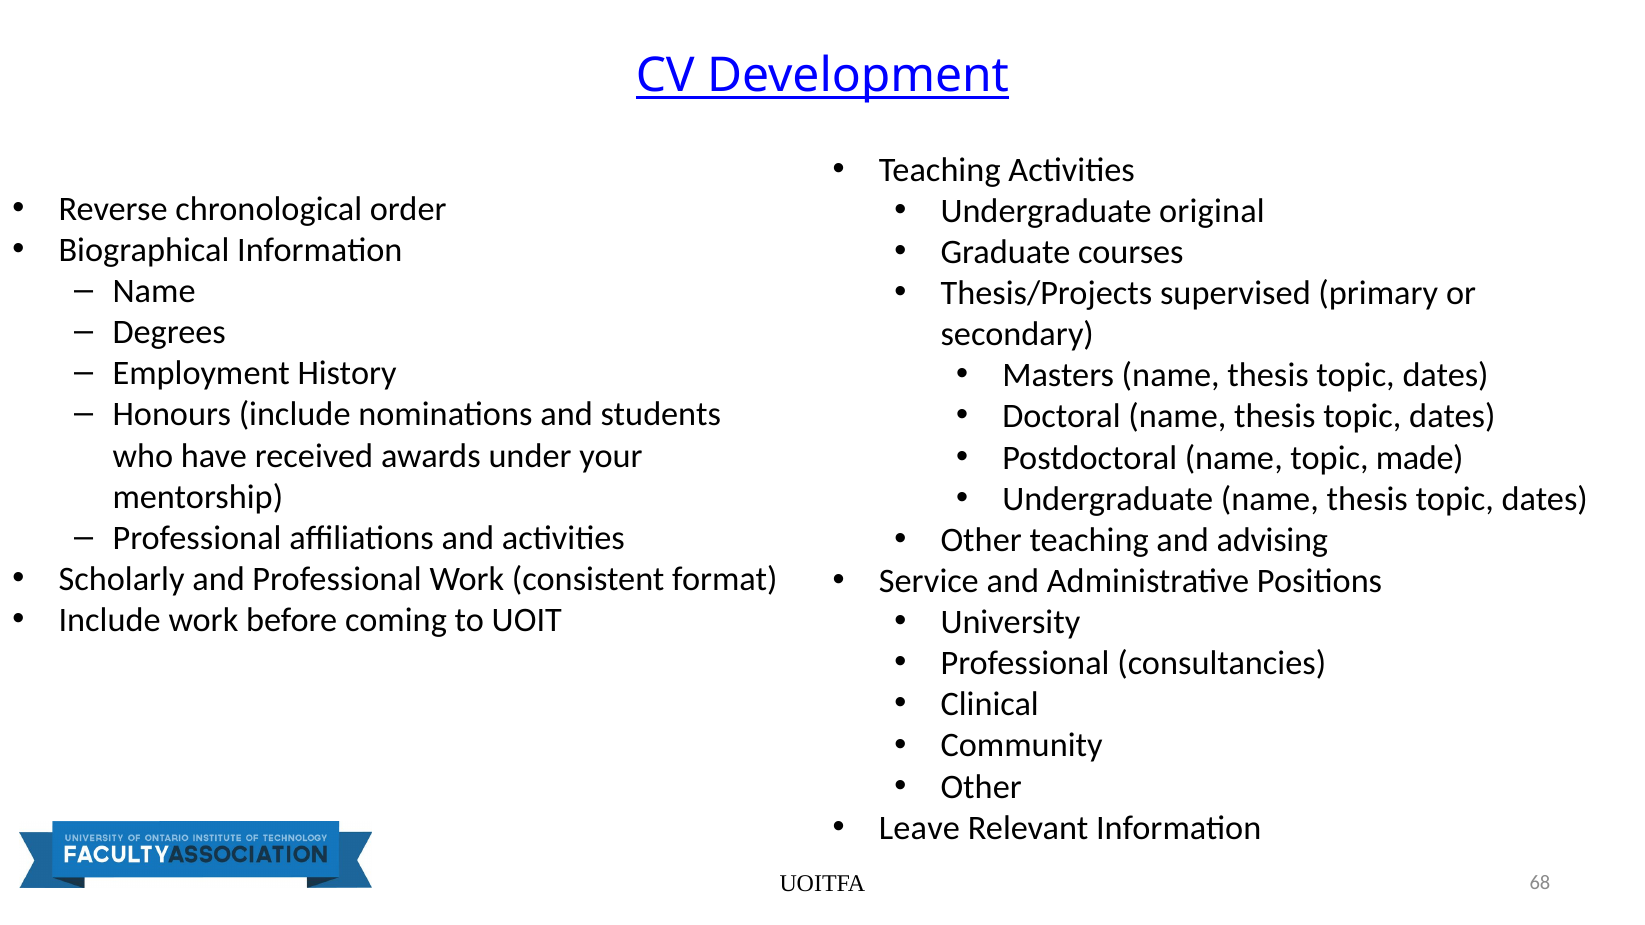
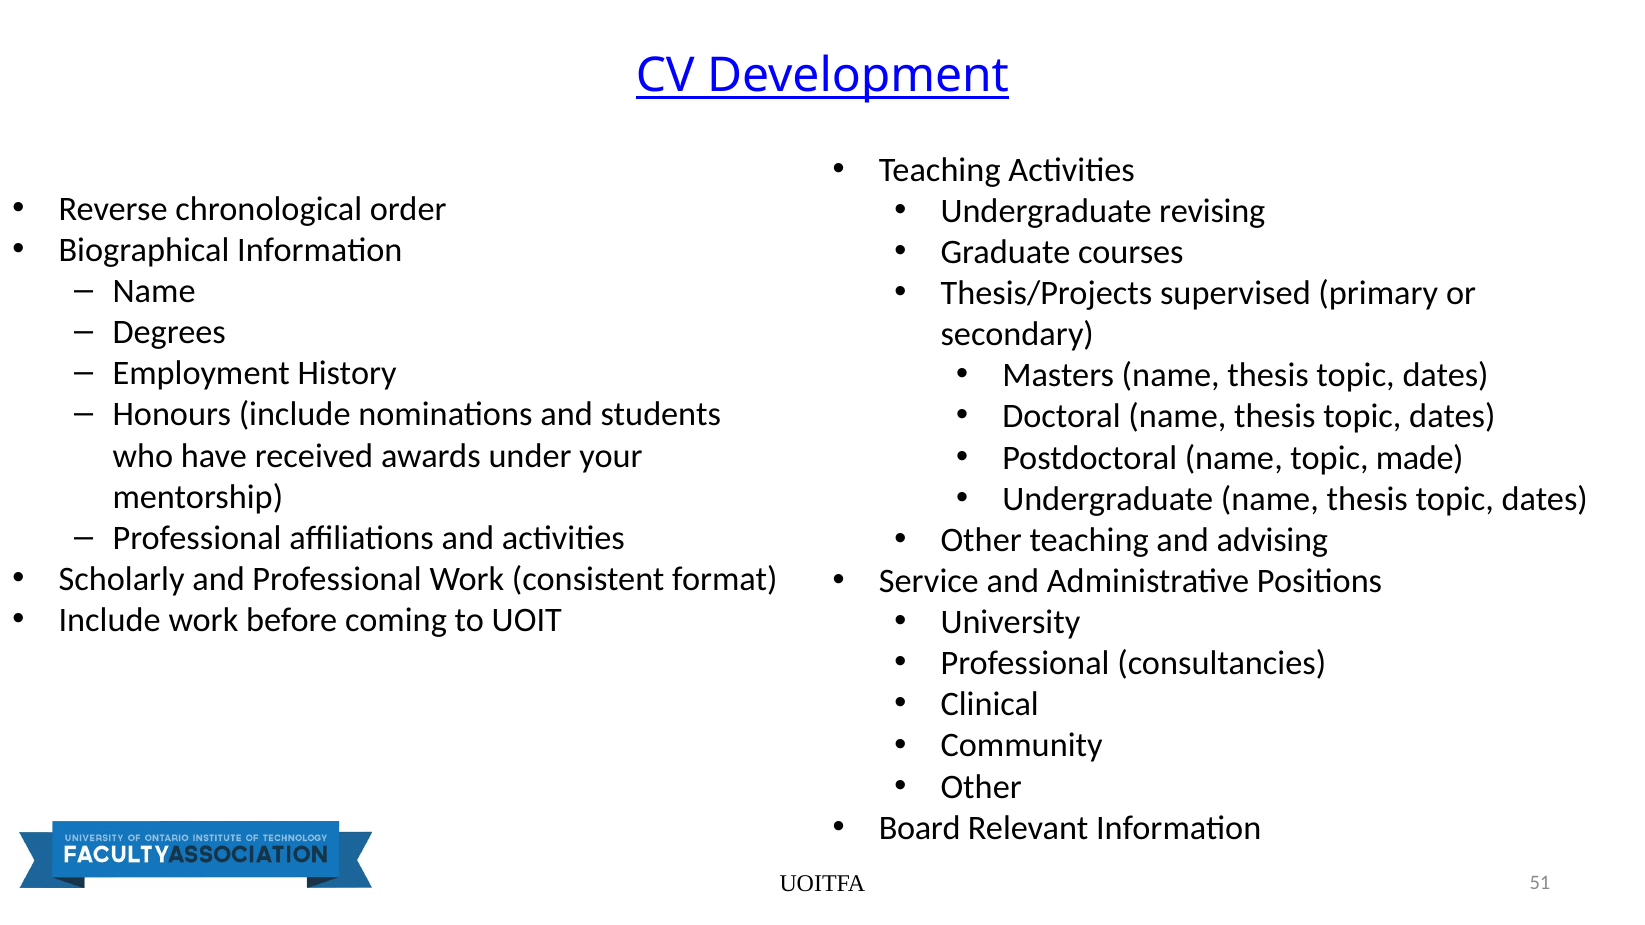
original: original -> revising (1212, 211)
Leave: Leave -> Board (920, 828)
68: 68 -> 51 (1540, 883)
